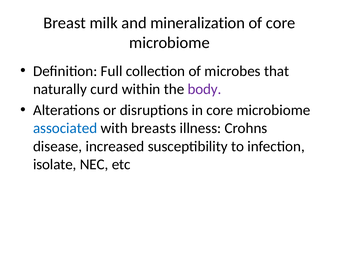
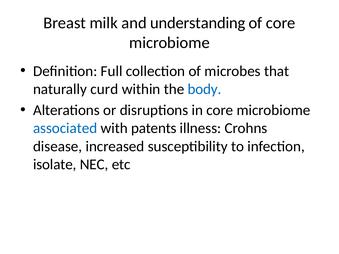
mineralization: mineralization -> understanding (198, 23)
body colour: purple -> blue (204, 89)
breasts: breasts -> patents (154, 128)
